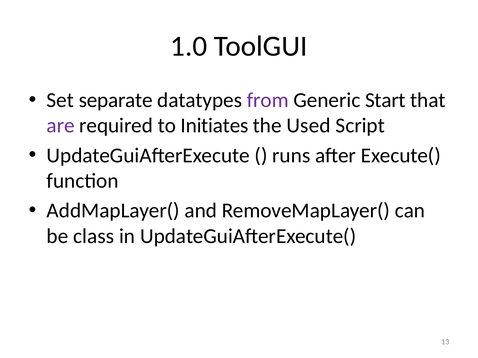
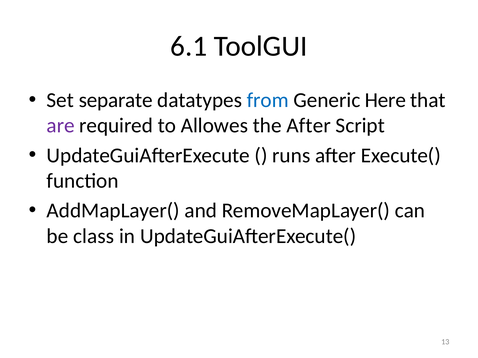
1.0: 1.0 -> 6.1 (189, 46)
from colour: purple -> blue (268, 100)
Start: Start -> Here (385, 100)
Initiates: Initiates -> Allowes (214, 126)
the Used: Used -> After (309, 126)
